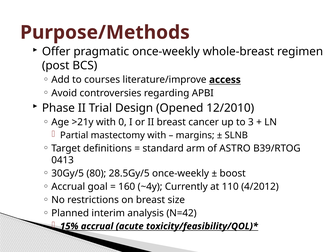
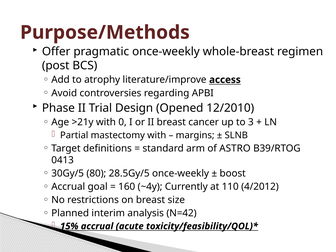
courses: courses -> atrophy (102, 80)
